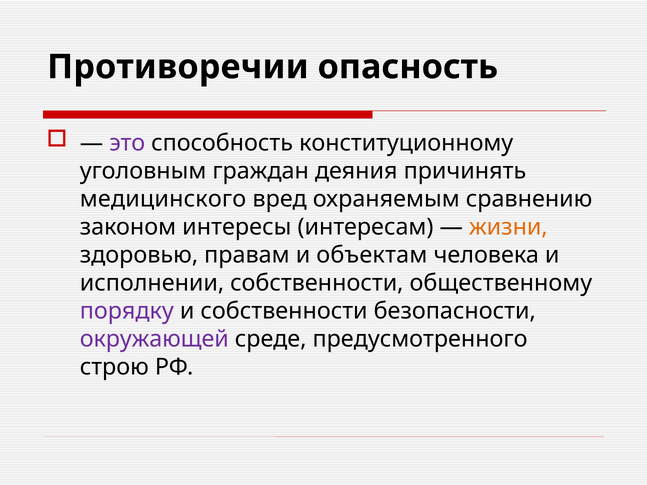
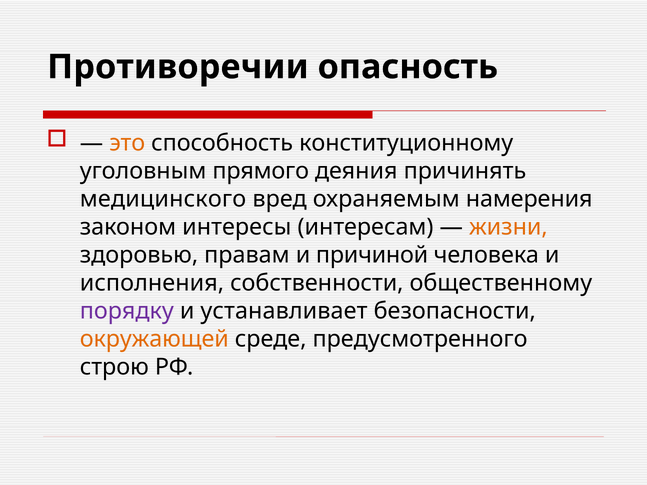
это colour: purple -> orange (127, 143)
граждан: граждан -> прямого (261, 171)
сравнению: сравнению -> намерения (529, 199)
объектам: объектам -> причиной (372, 255)
исполнении: исполнении -> исполнения (152, 283)
и собственности: собственности -> устанавливает (284, 311)
окружающей colour: purple -> orange (154, 339)
